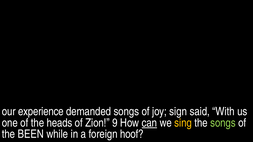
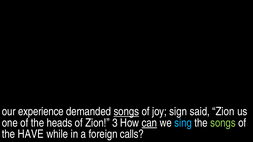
songs underline: none -> present (126, 112)
said With: With -> Zion (223, 112)
9: 9 -> 3 (115, 123)
sing colour: yellow -> light blue (183, 123)
BEEN: BEEN -> HAVE (31, 134)
hoof: hoof -> calls (132, 134)
